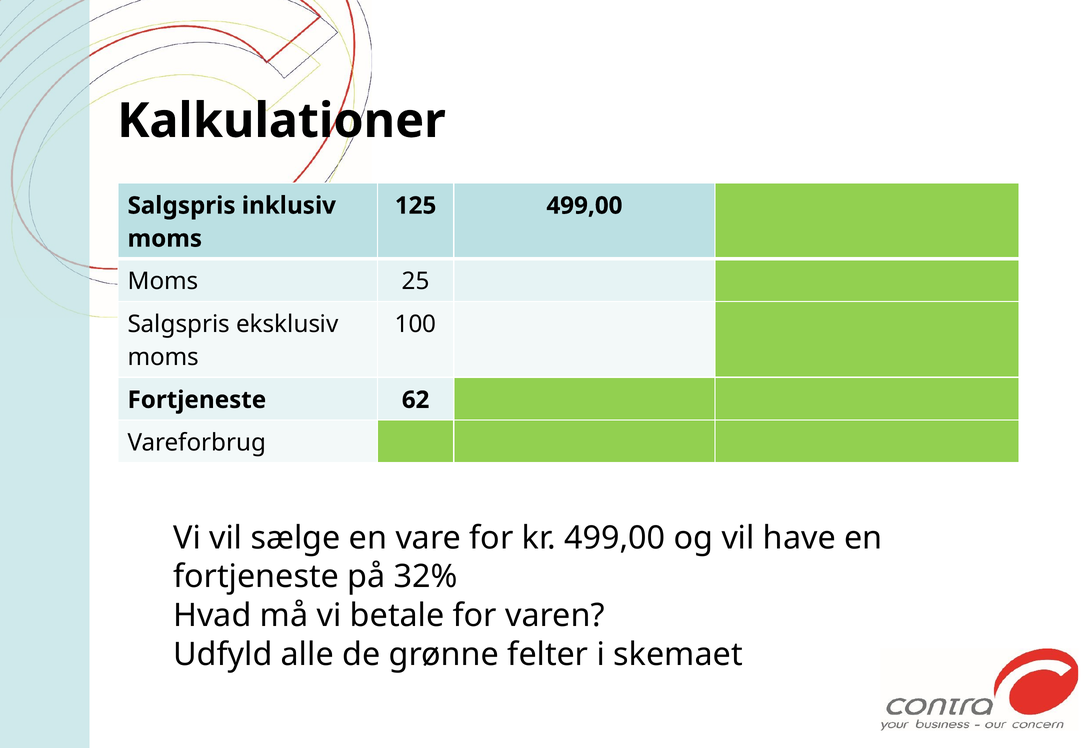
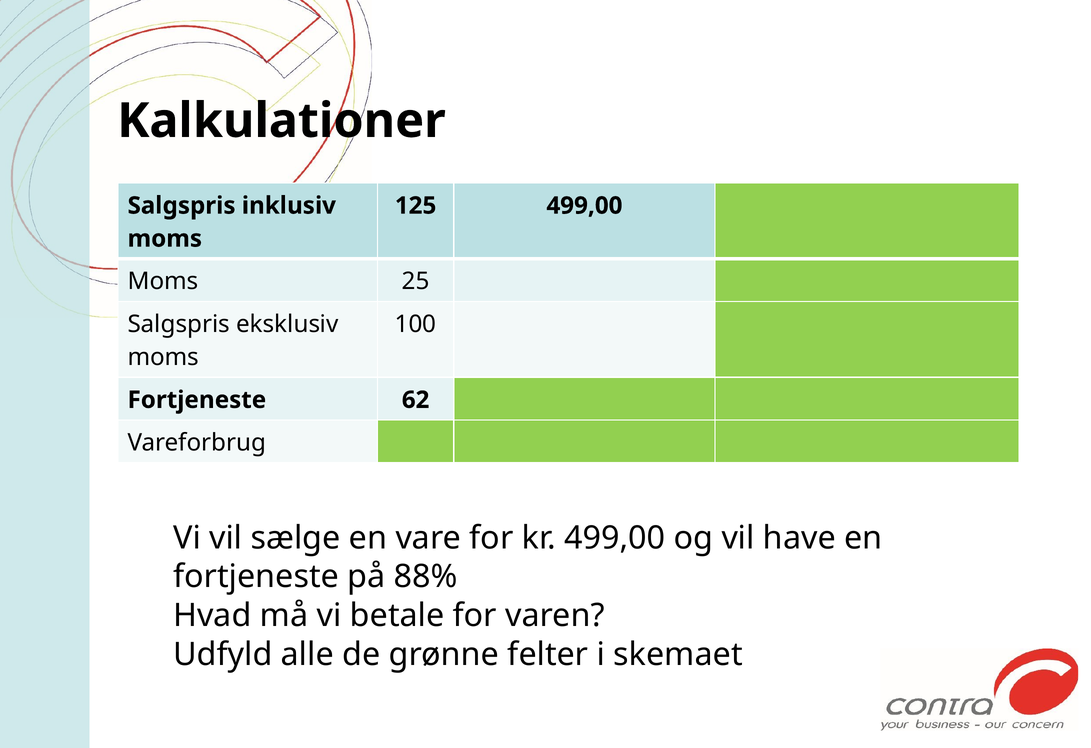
32%: 32% -> 88% (426, 576)
